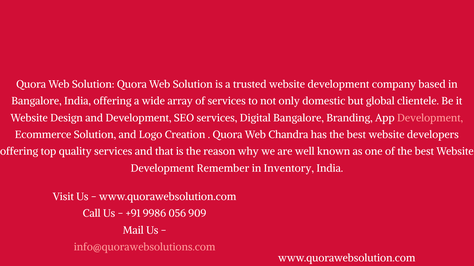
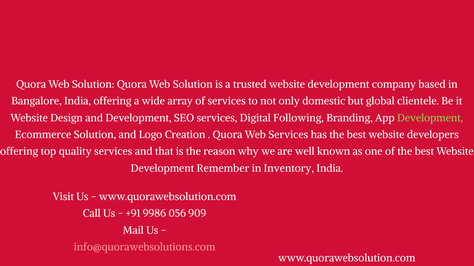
Digital Bangalore: Bangalore -> Following (299, 118)
Development colour: pink -> light green (430, 118)
Web Chandra: Chandra -> Services (288, 135)
